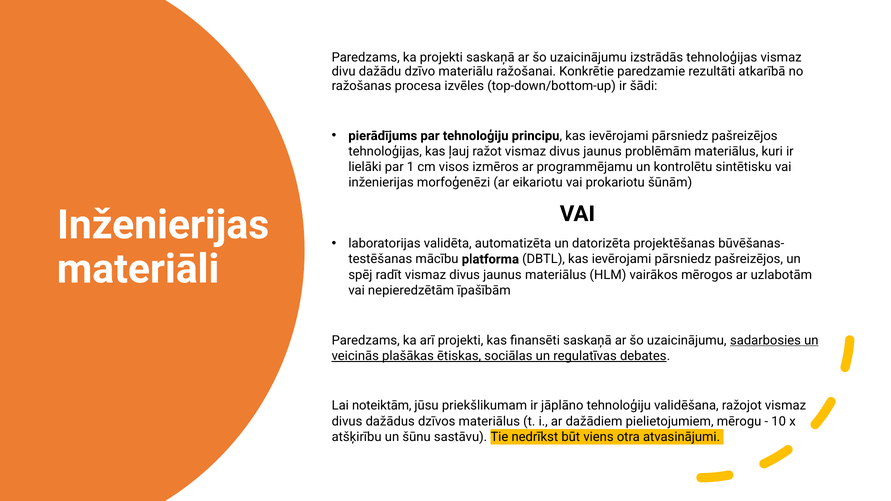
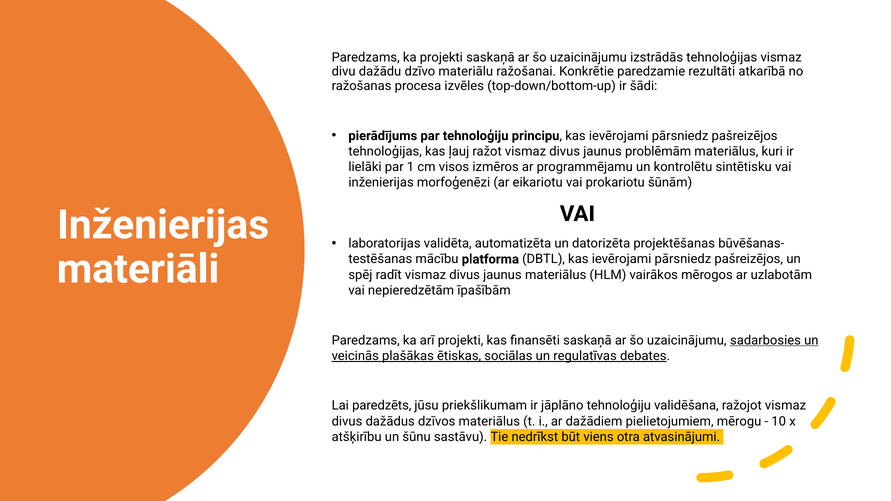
noteiktām: noteiktām -> paredzēts (382, 406)
